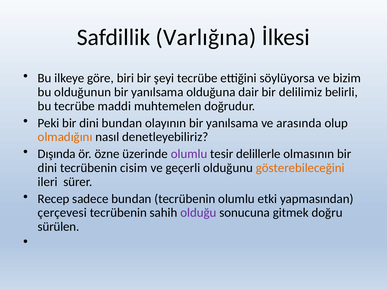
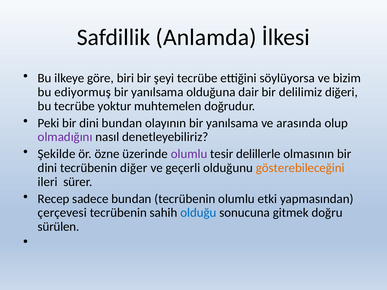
Varlığına: Varlığına -> Anlamda (206, 37)
olduğunun: olduğunun -> ediyormuş (83, 92)
belirli: belirli -> diğeri (341, 92)
maddi: maddi -> yoktur (114, 106)
olmadığını colour: orange -> purple (65, 137)
Dışında: Dışında -> Şekilde (57, 154)
cisim: cisim -> diğer (134, 168)
olduğu colour: purple -> blue (198, 213)
